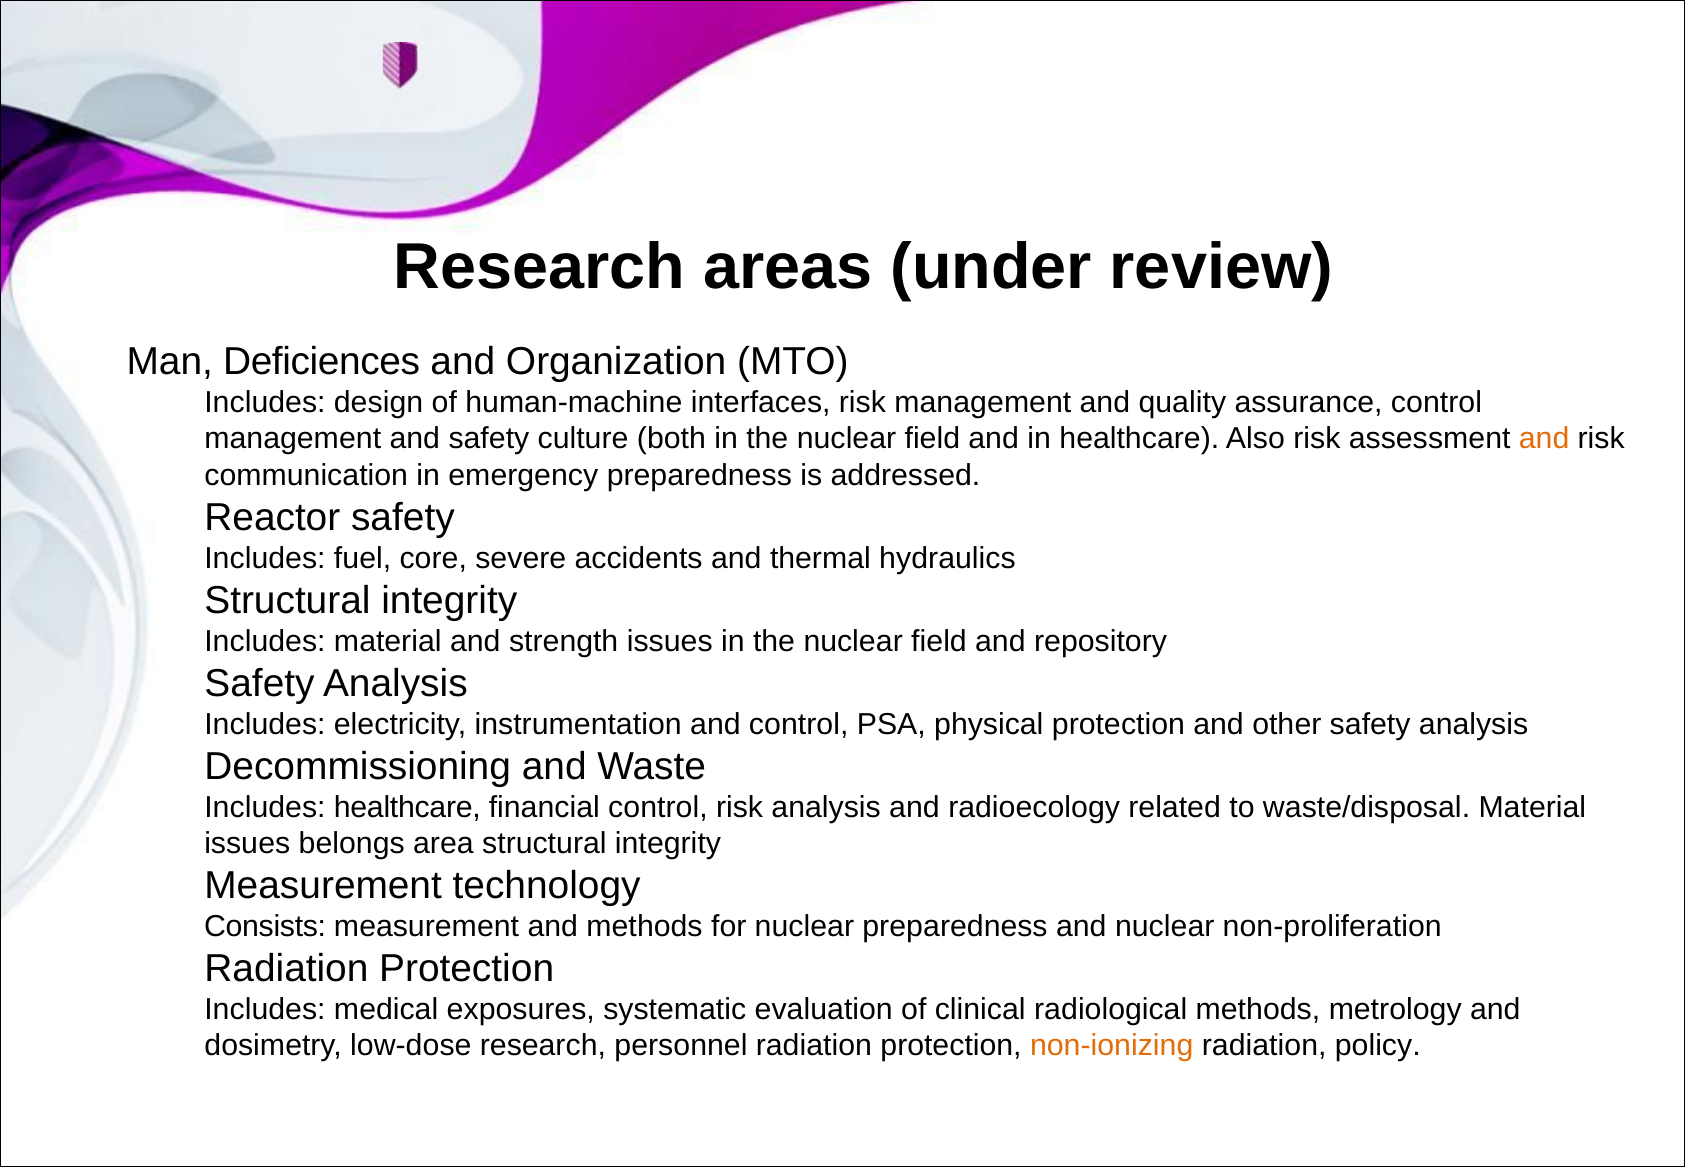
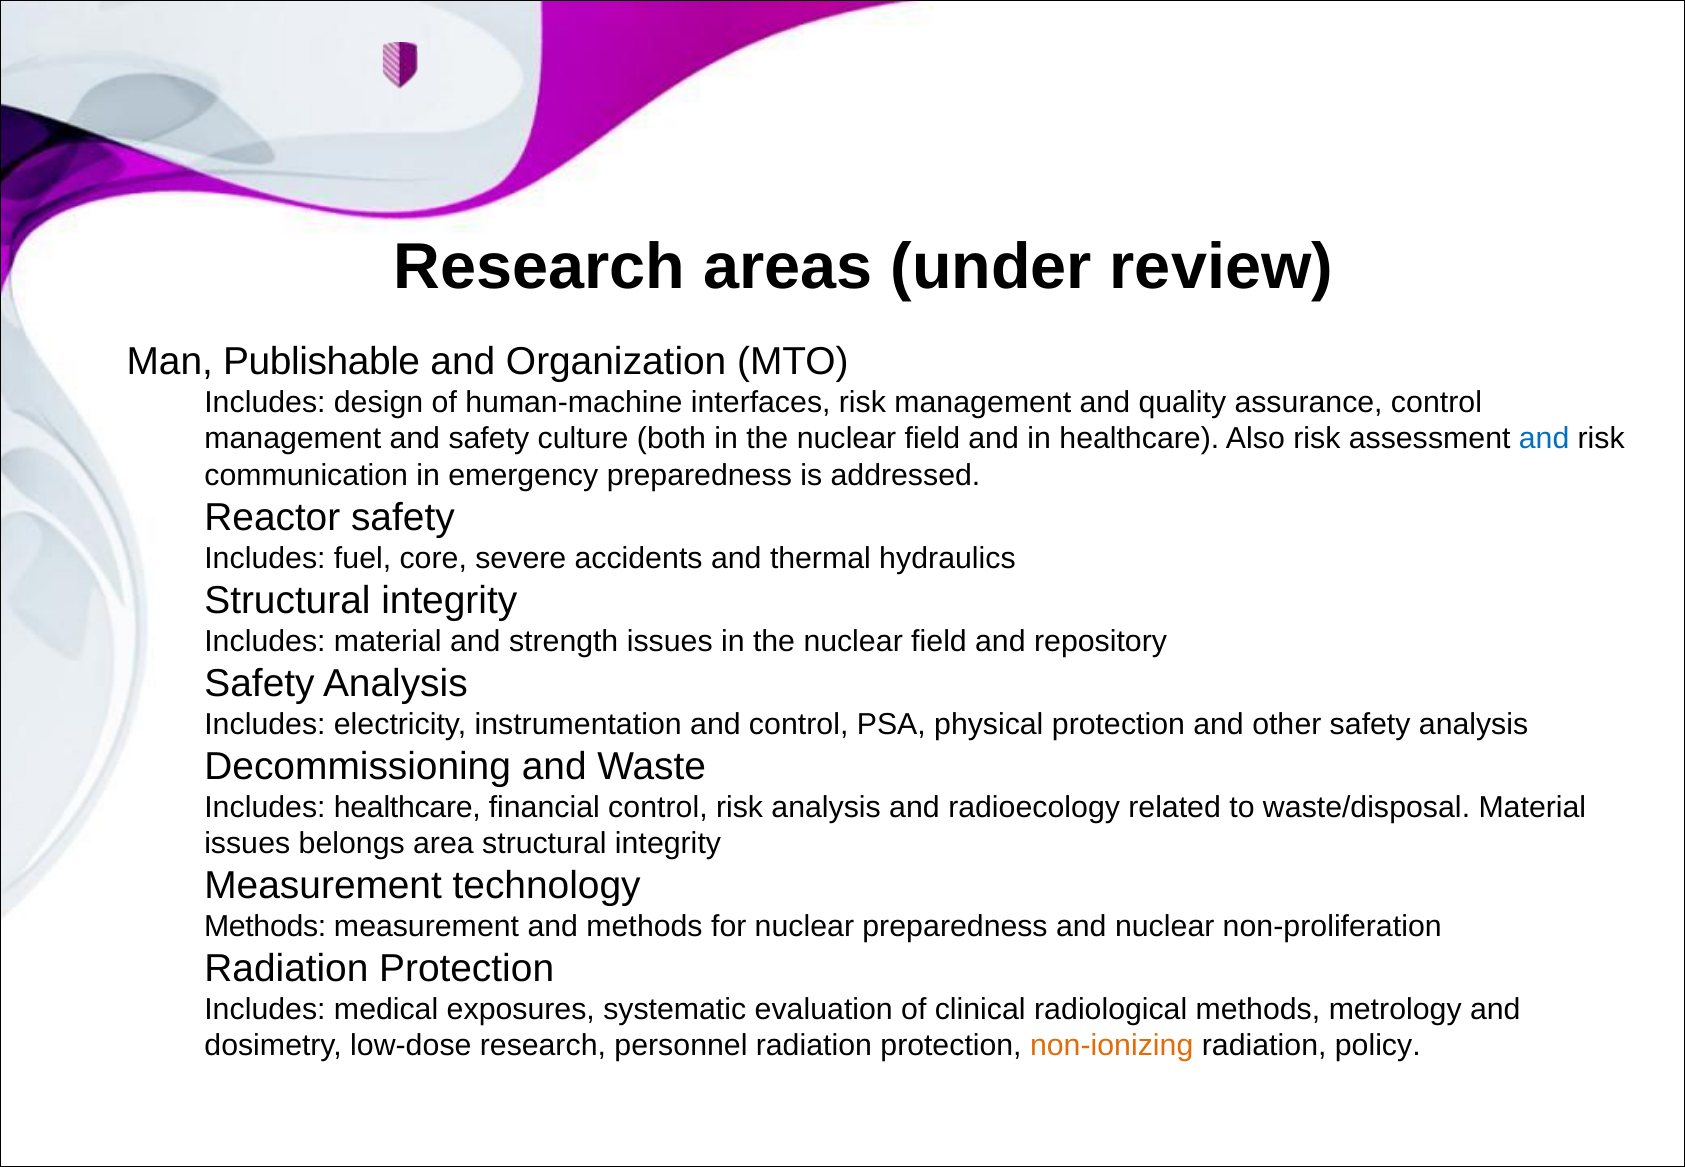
Deficiences: Deficiences -> Publishable (322, 361)
and colour: orange -> blue (1544, 439)
Consists: Consists -> Methods (265, 926)
